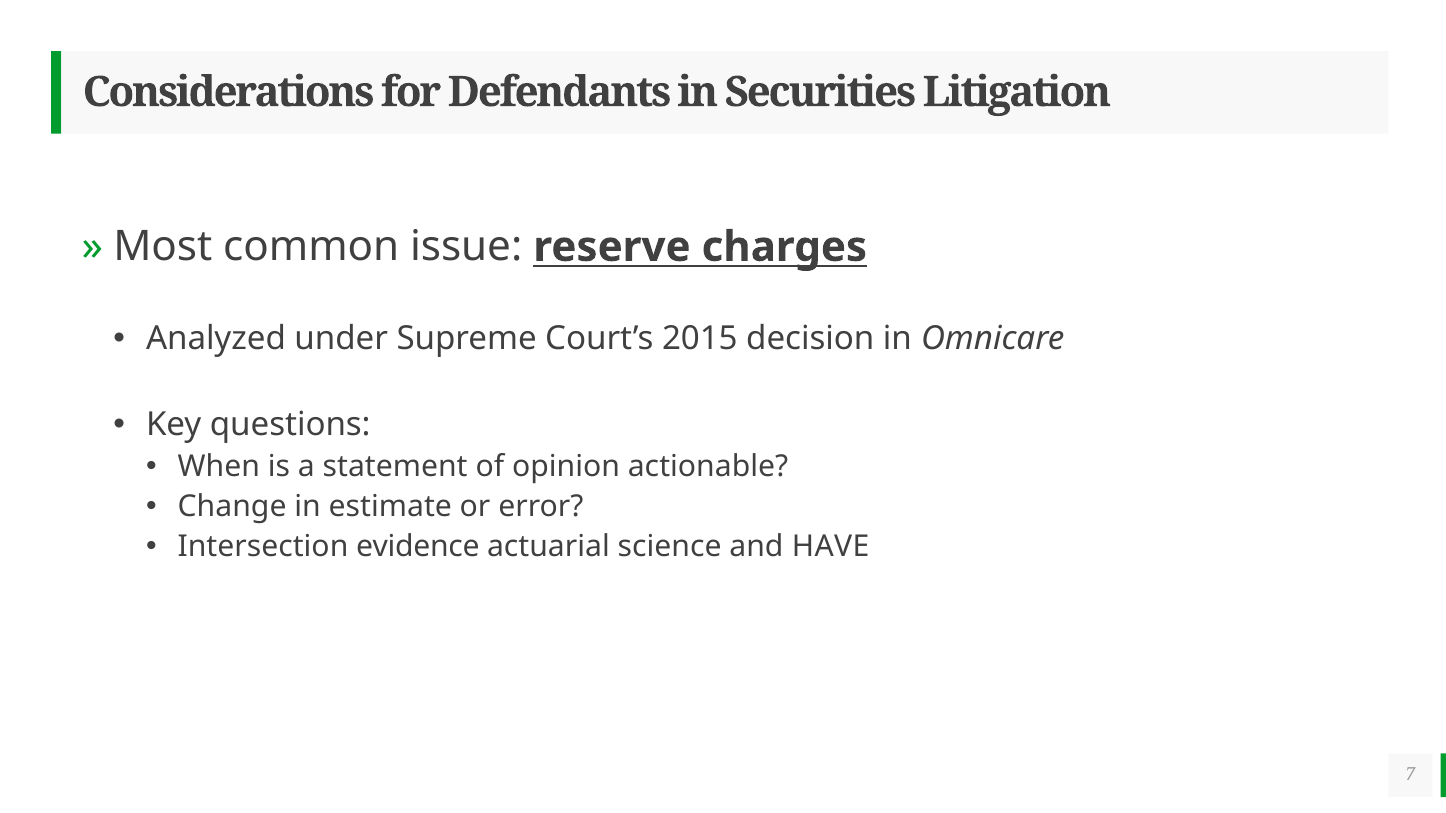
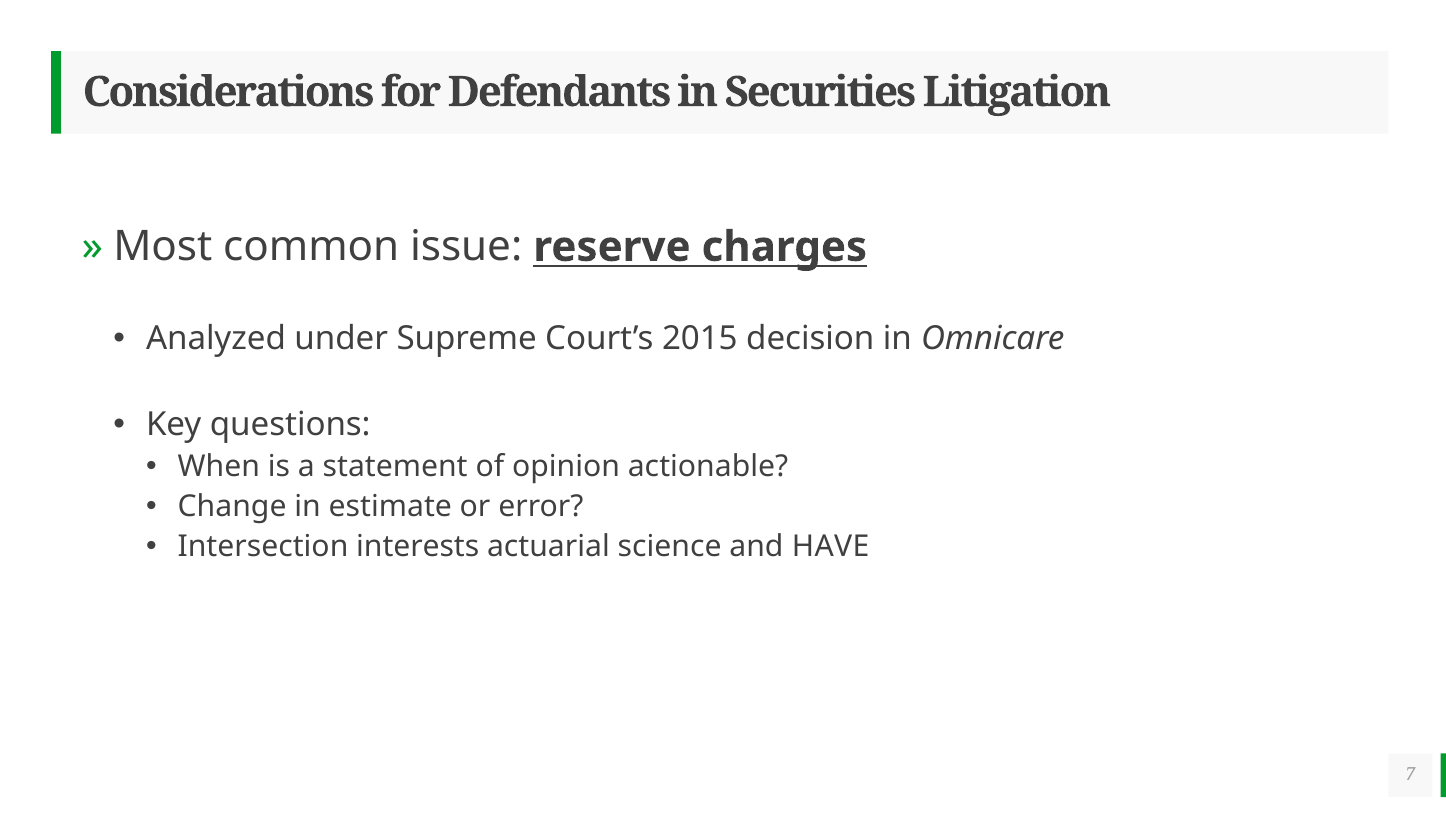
evidence: evidence -> interests (418, 547)
